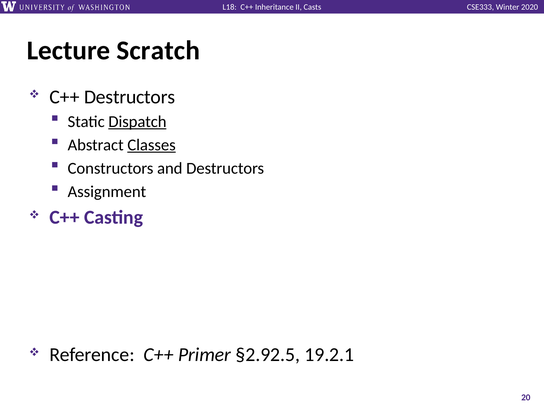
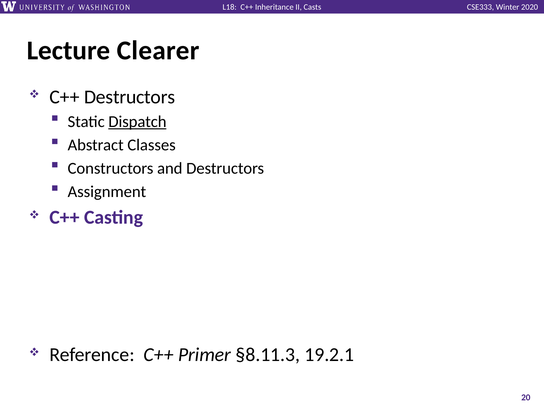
Scratch: Scratch -> Clearer (158, 50)
Classes underline: present -> none (152, 145)
§2.92.5: §2.92.5 -> §8.11.3 (268, 355)
